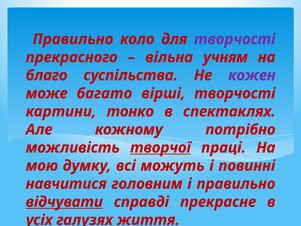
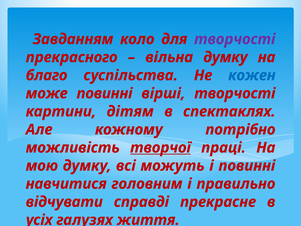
Правильно: Правильно -> Завданням (73, 39)
вільна учням: учням -> думку (225, 57)
кожен colour: purple -> blue (252, 75)
може багато: багато -> повинні (105, 93)
тонко: тонко -> дітям (130, 111)
відчувати underline: present -> none (64, 202)
